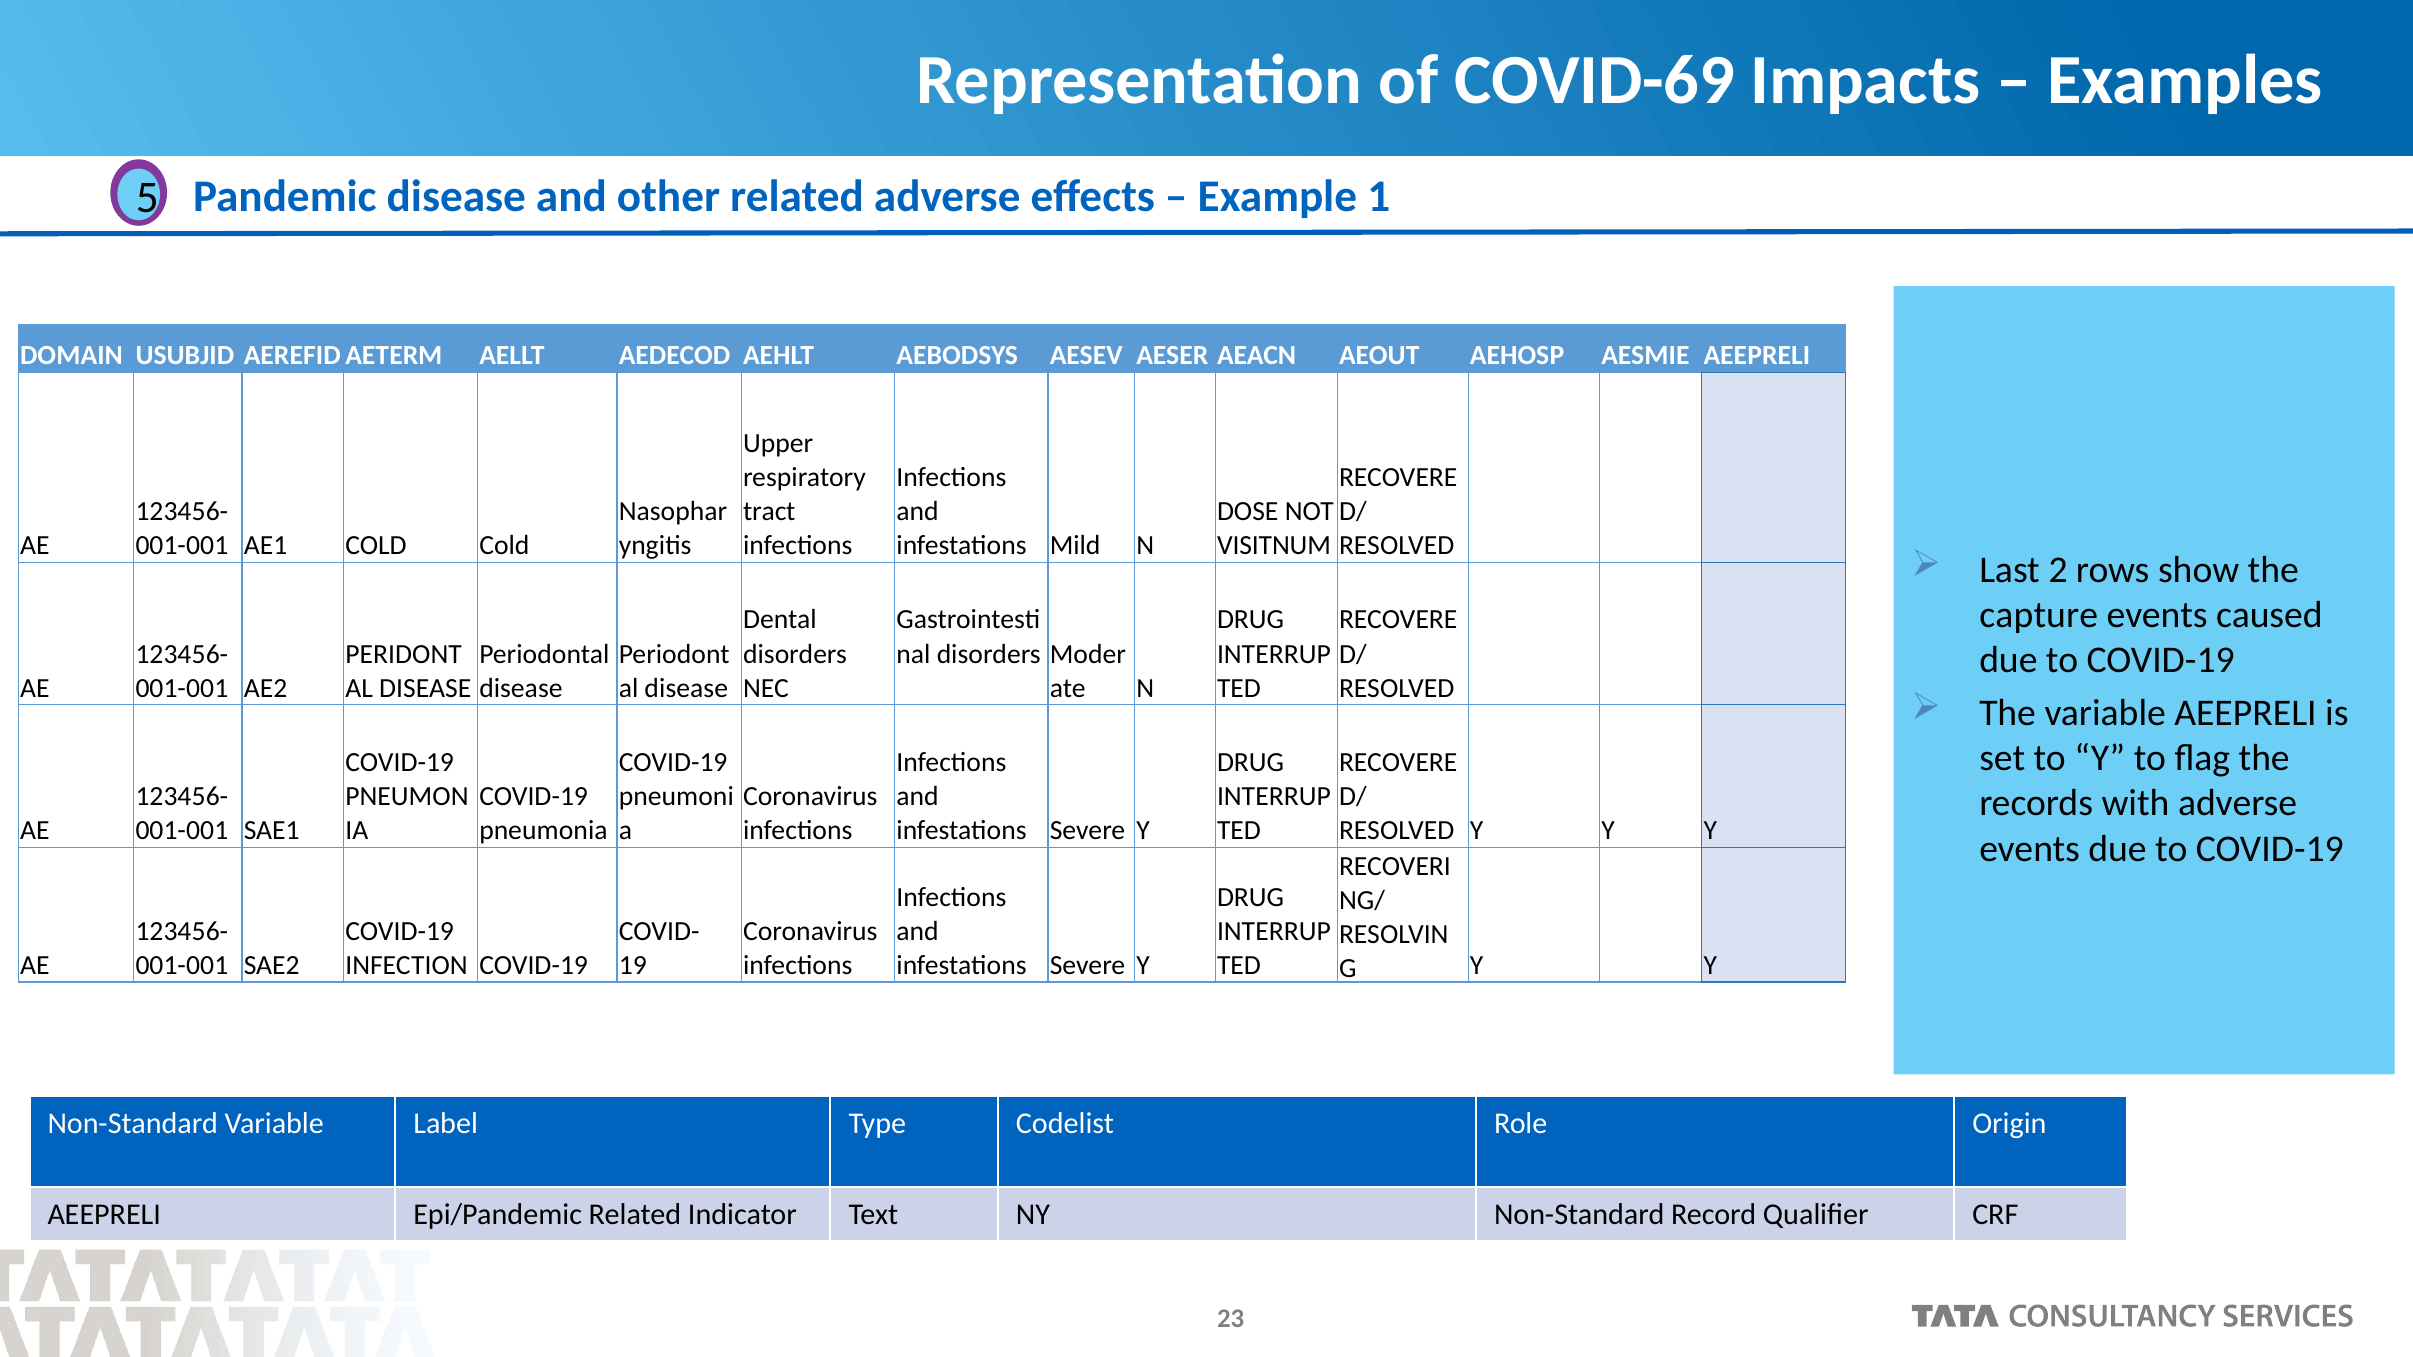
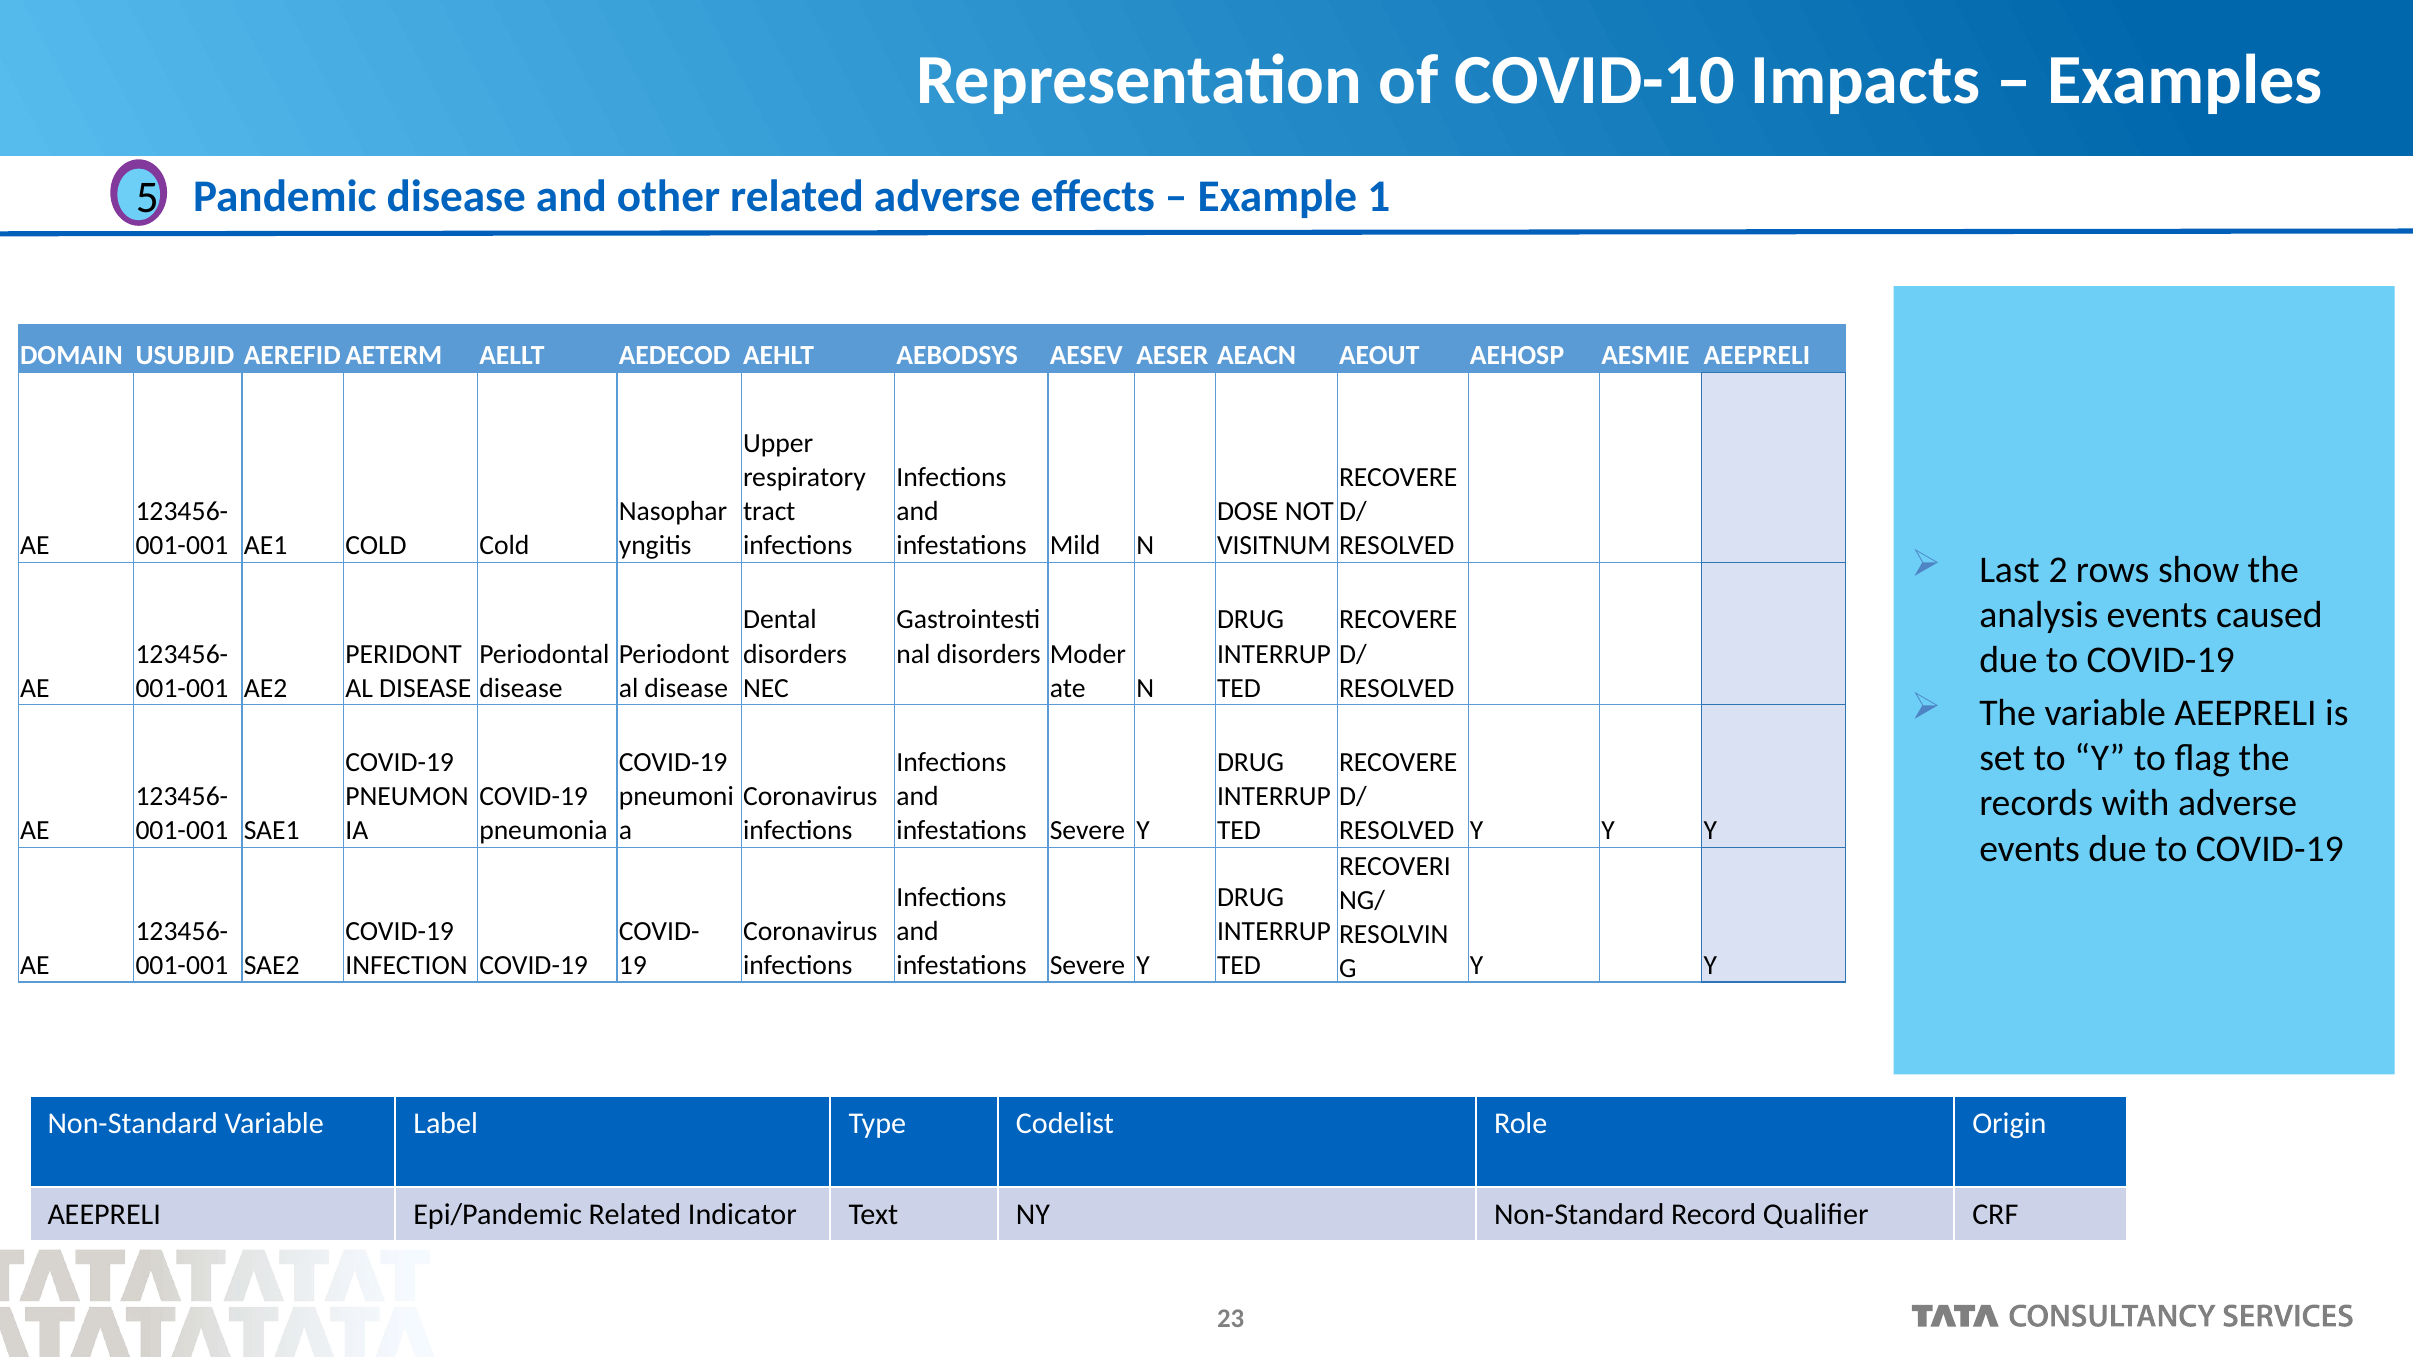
COVID-69: COVID-69 -> COVID-10 (1595, 80)
capture: capture -> analysis (2039, 615)
